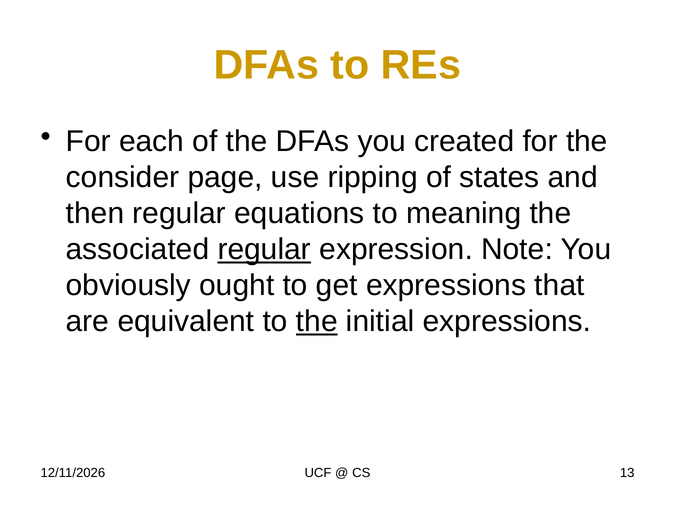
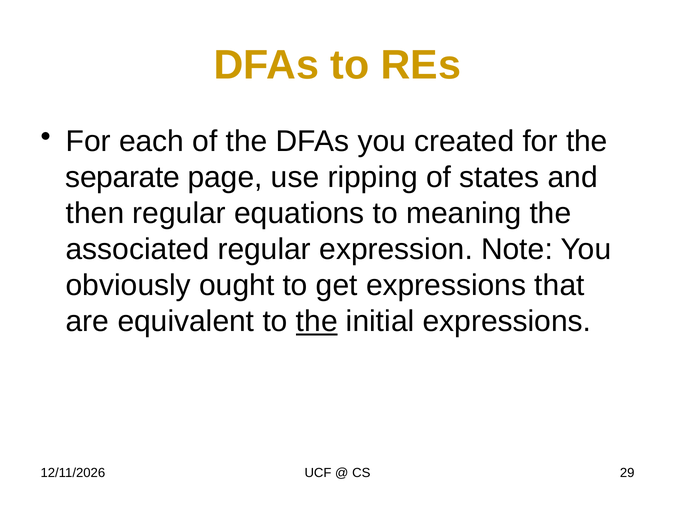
consider: consider -> separate (123, 178)
regular underline: present -> none (264, 250)
13: 13 -> 29 (627, 473)
